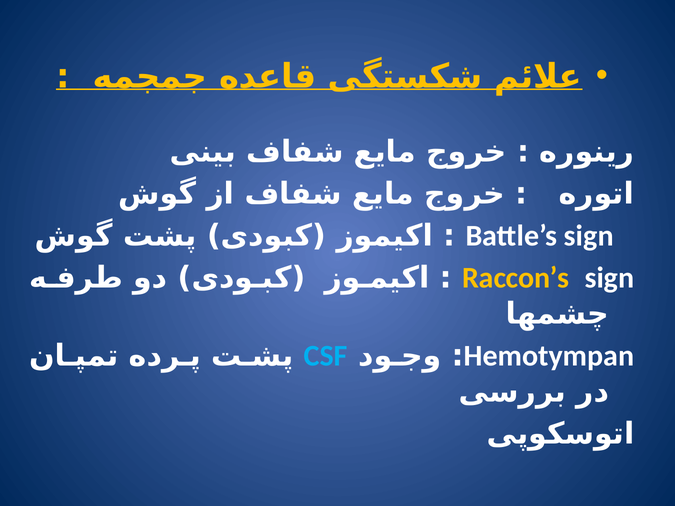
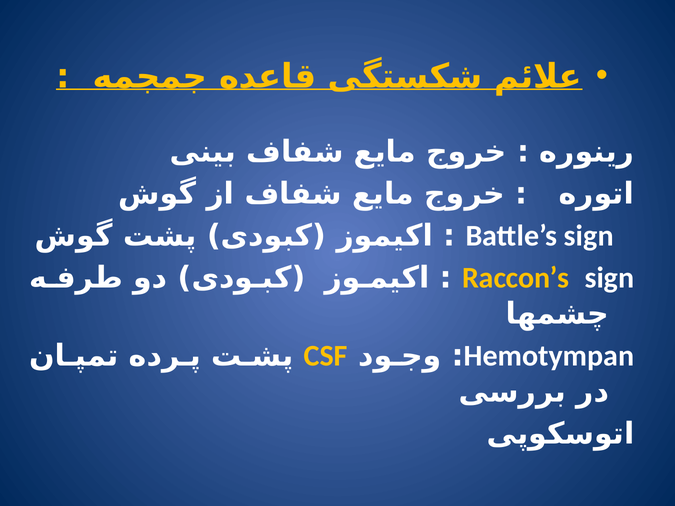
CSF colour: light blue -> yellow (326, 356)
